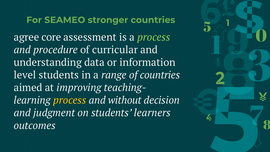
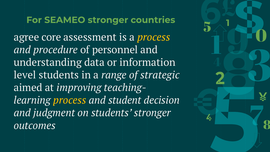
process colour: light green -> yellow (154, 37)
curricular: curricular -> personnel (115, 50)
of countries: countries -> strategic (160, 75)
without: without -> student (125, 100)
students learners: learners -> stronger (152, 113)
